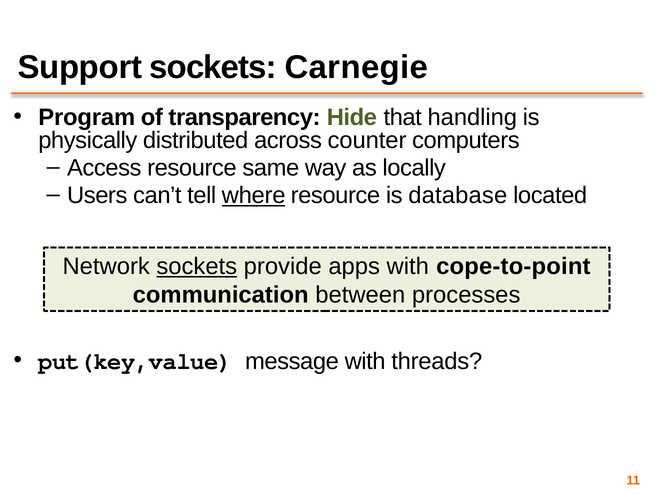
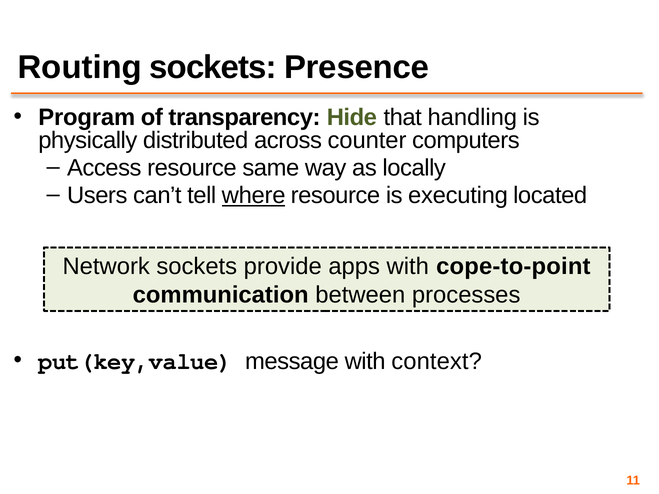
Support: Support -> Routing (80, 67)
Carnegie: Carnegie -> Presence (357, 67)
database: database -> executing (458, 196)
sockets underline: present -> none (197, 267)
threads: threads -> context (437, 361)
